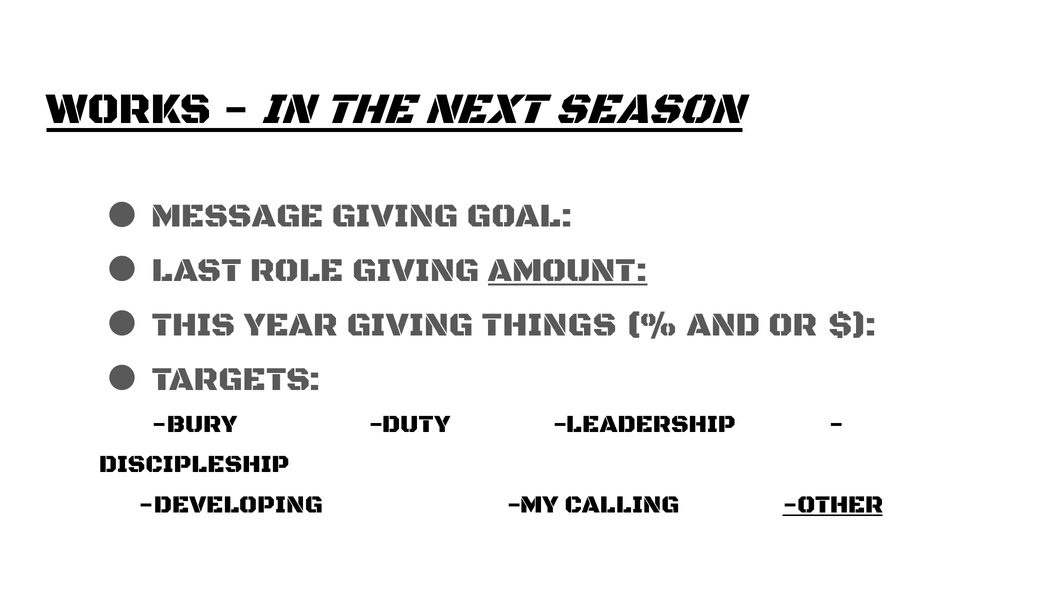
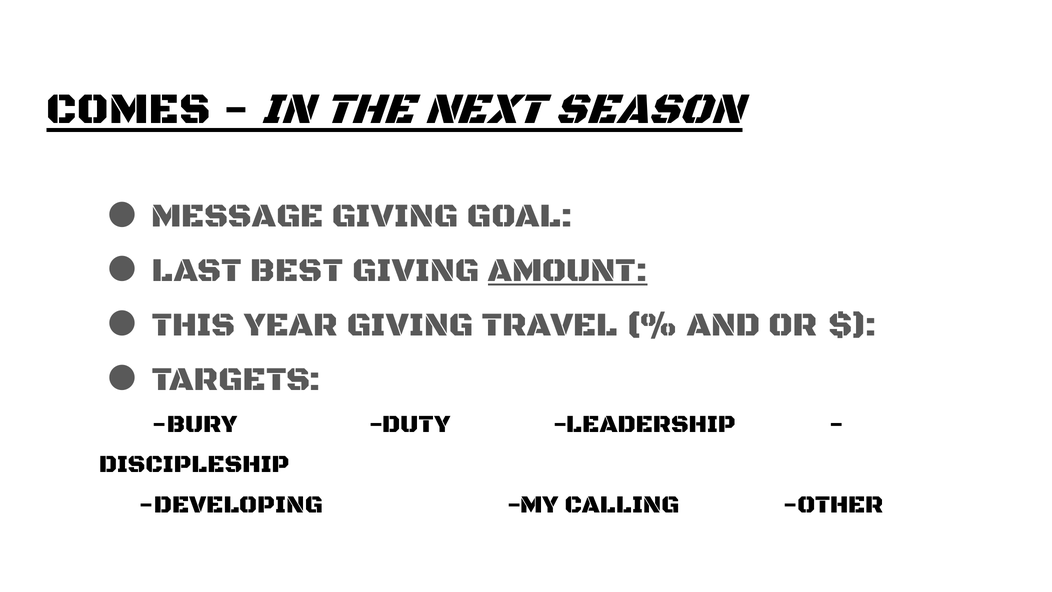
WORKS: WORKS -> COMES (129, 109)
ROLE: ROLE -> BEST (297, 270)
THINGS: THINGS -> TRAVEL (550, 325)
OTHER underline: present -> none (833, 504)
